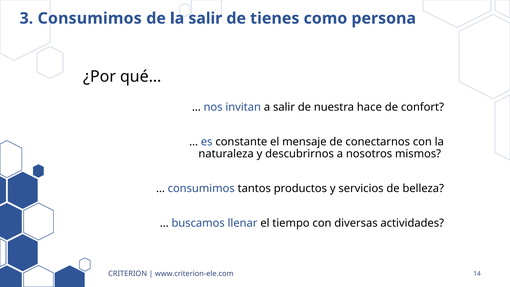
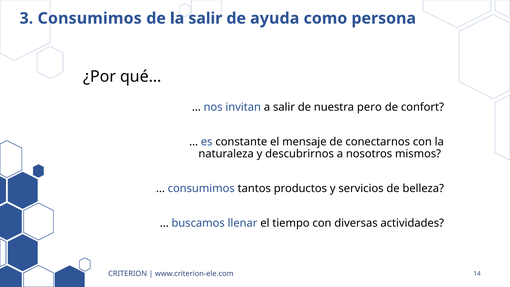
tienes: tienes -> ayuda (275, 18)
hace: hace -> pero (369, 107)
